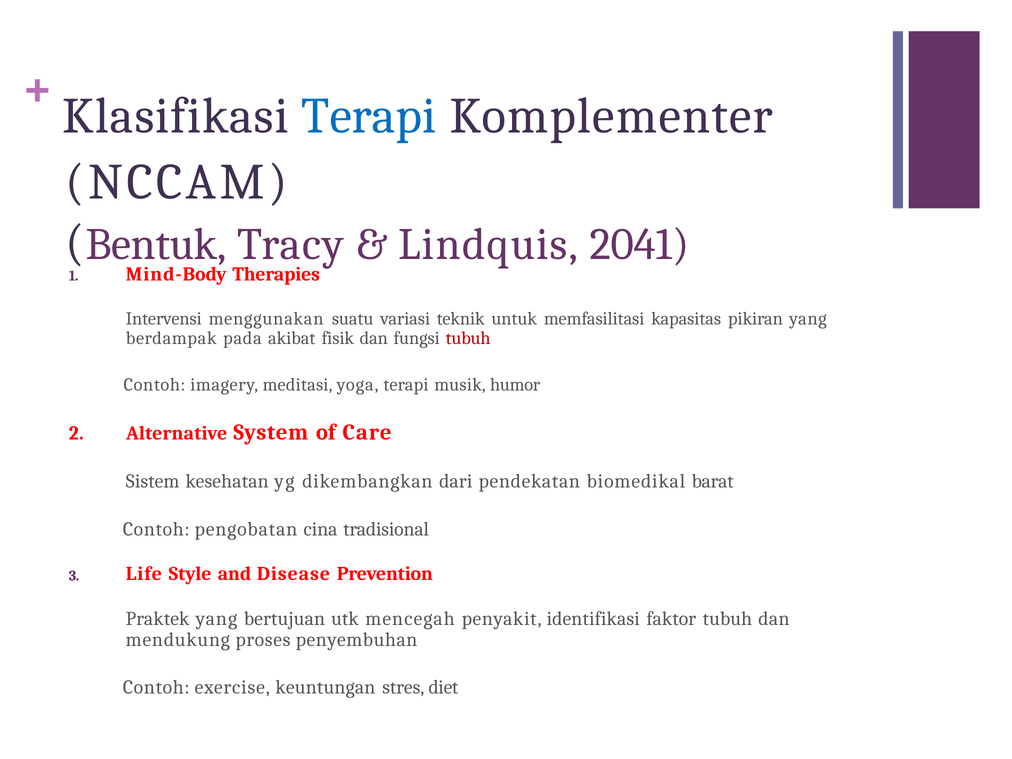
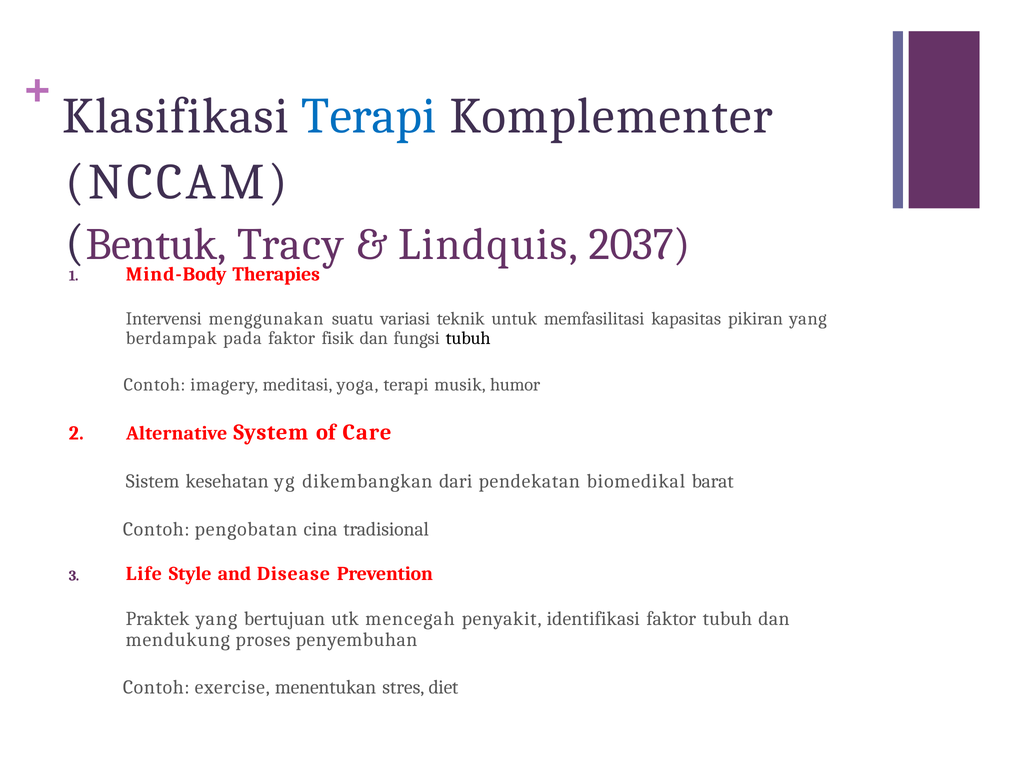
2041: 2041 -> 2037 (640, 245)
pada akibat: akibat -> faktor (292, 338)
tubuh colour: red -> black (468, 338)
keuntungan: keuntungan -> menentukan (326, 687)
